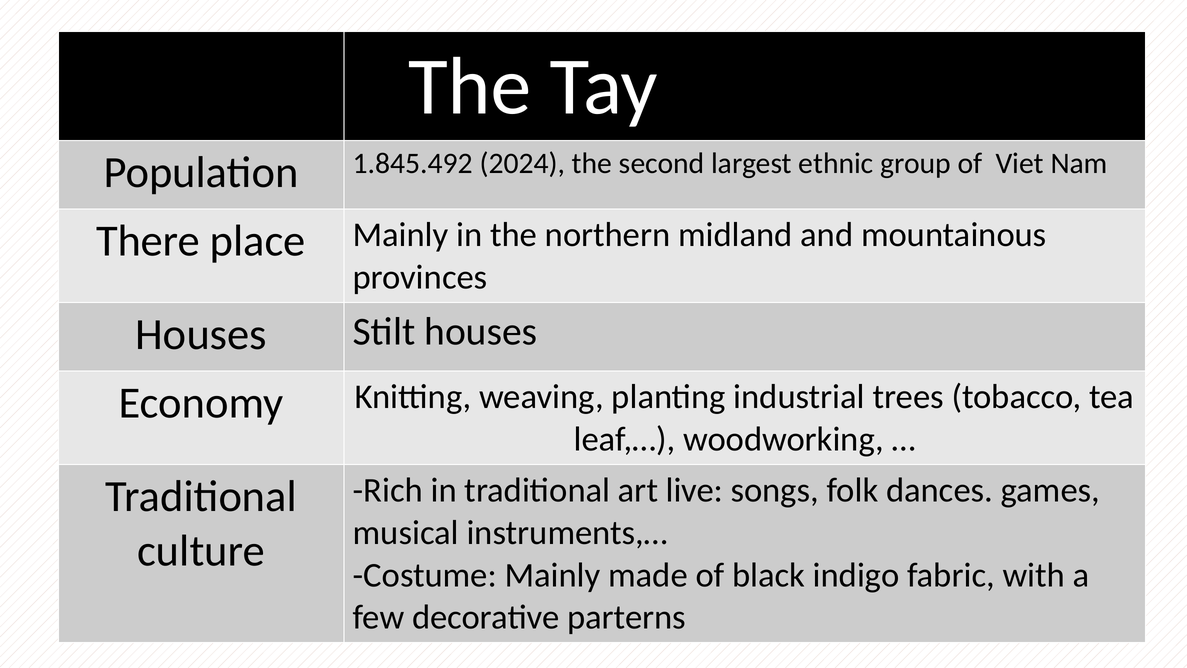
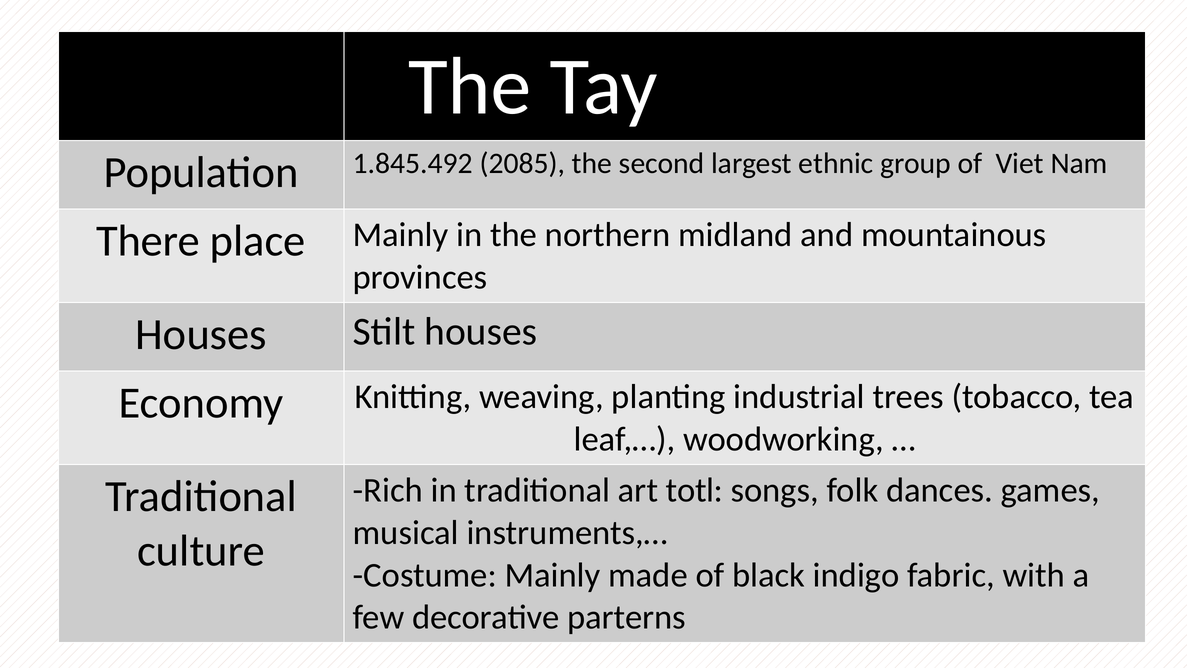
2024: 2024 -> 2085 (522, 163)
live: live -> totl (694, 490)
